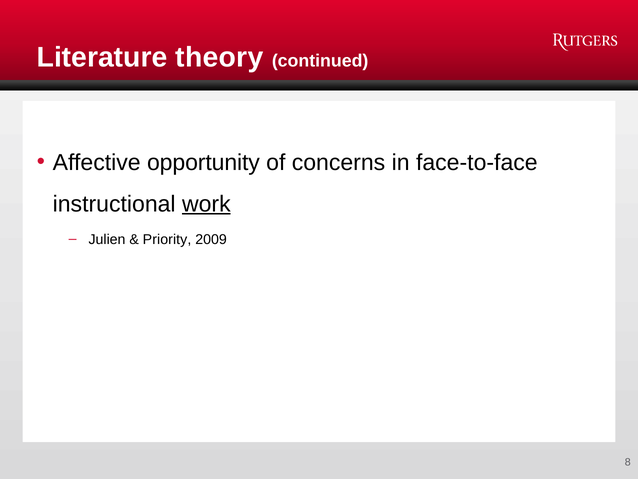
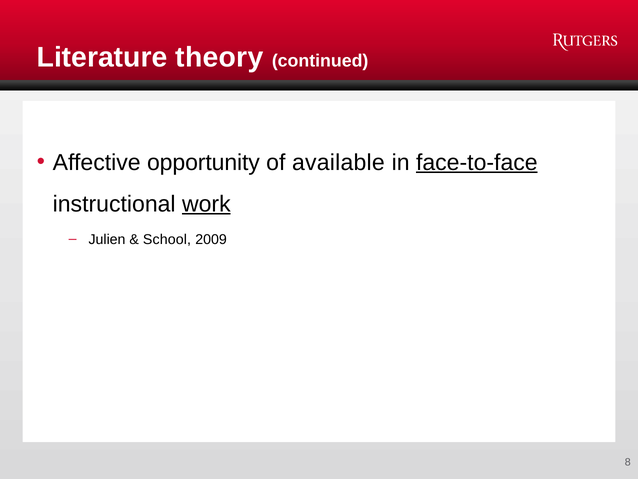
concerns: concerns -> available (338, 162)
face-to-face underline: none -> present (477, 162)
Priority: Priority -> School (167, 239)
